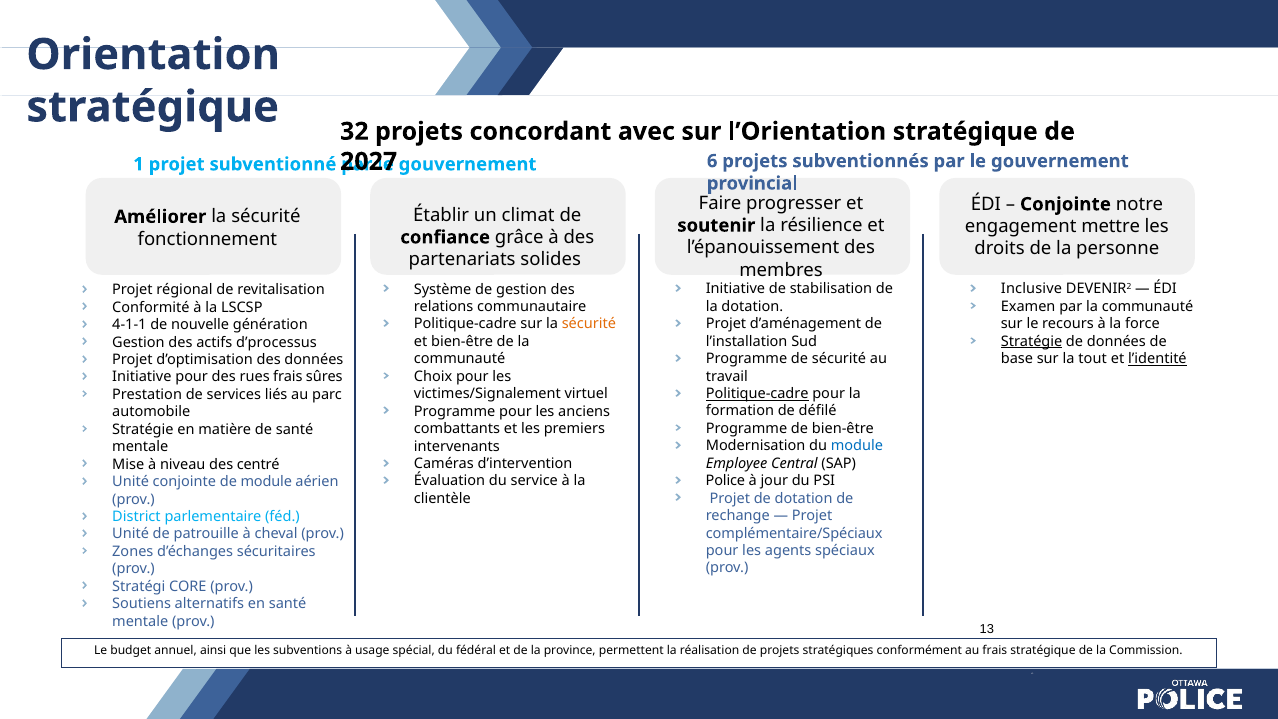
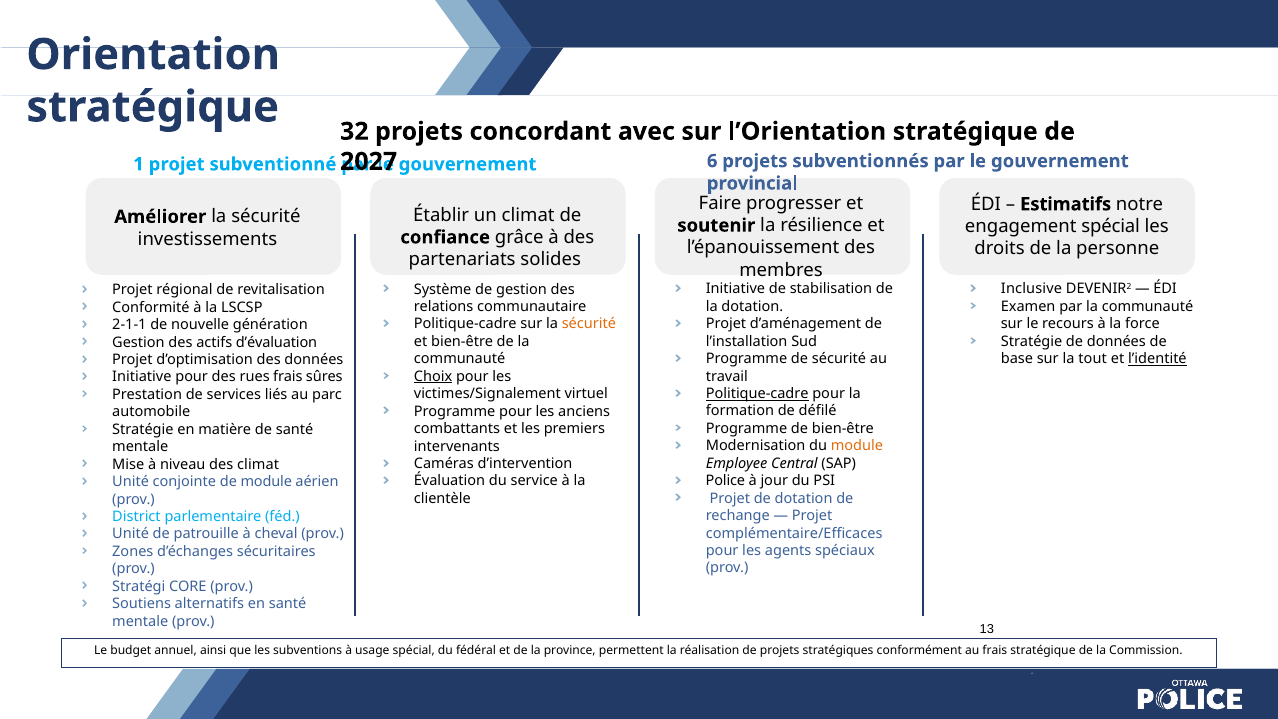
Conjointe: Conjointe -> Estimatifs (1066, 204)
engagement mettre: mettre -> spécial (1111, 226)
fonctionnement: fonctionnement -> investissements (207, 239)
4-1-1: 4-1-1 -> 2-1-1 (129, 325)
Stratégie underline: present -> none (1032, 341)
d’processus: d’processus -> d’évaluation (277, 342)
Choix underline: none -> present (433, 376)
module colour: blue -> orange (857, 446)
des centré: centré -> climat (258, 464)
complémentaire/Spéciaux: complémentaire/Spéciaux -> complémentaire/Efficaces (794, 533)
